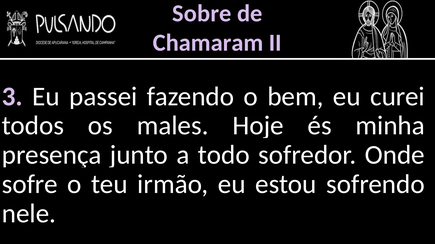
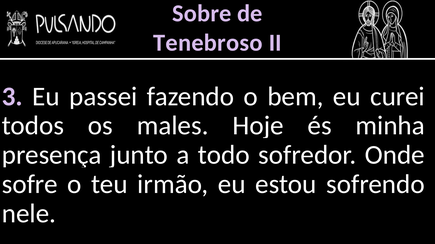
Chamaram: Chamaram -> Tenebroso (208, 43)
